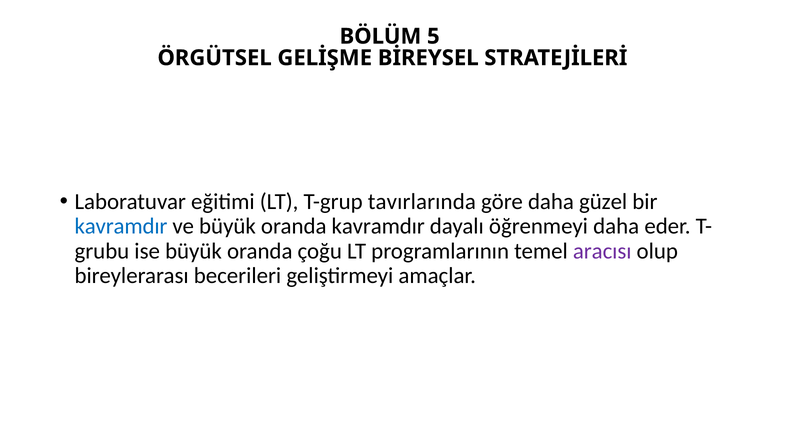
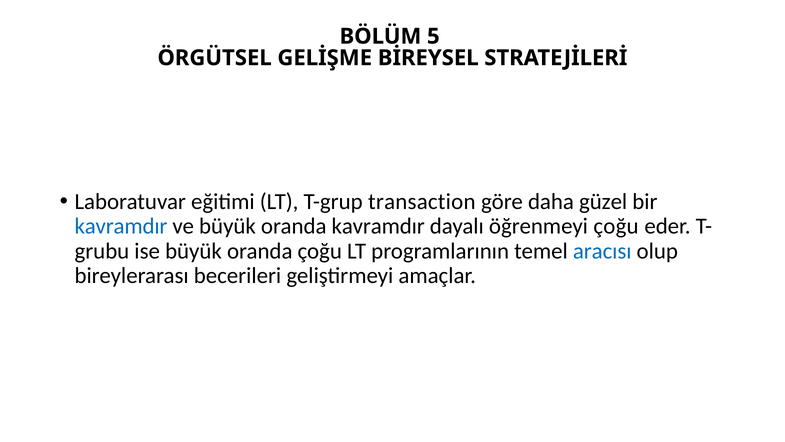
tavırlarında: tavırlarında -> transaction (422, 201)
öğrenmeyi daha: daha -> çoğu (616, 226)
aracısı colour: purple -> blue (602, 251)
